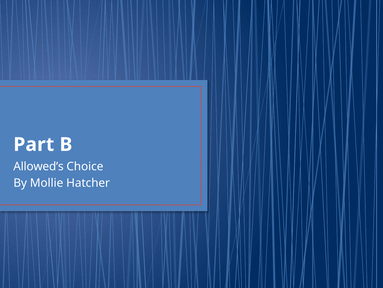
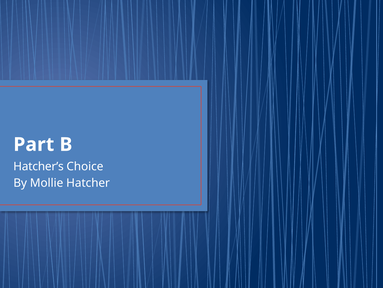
Allowed’s: Allowed’s -> Hatcher’s (38, 166)
